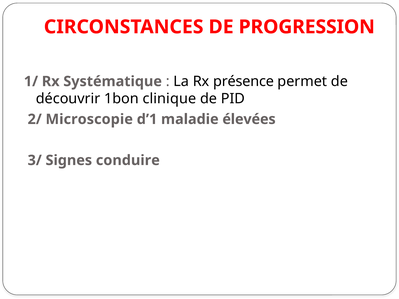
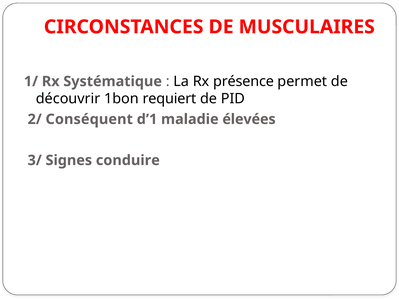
PROGRESSION: PROGRESSION -> MUSCULAIRES (307, 27)
clinique: clinique -> requiert (169, 99)
Microscopie: Microscopie -> Conséquent (89, 119)
